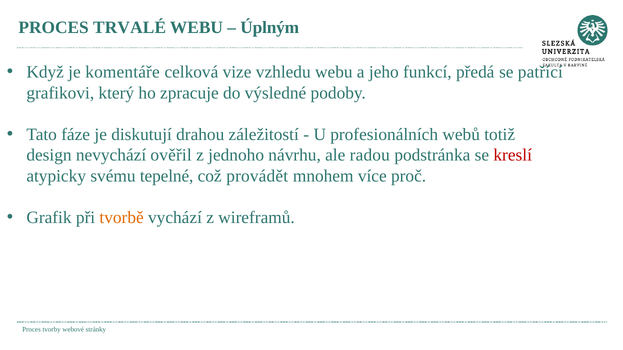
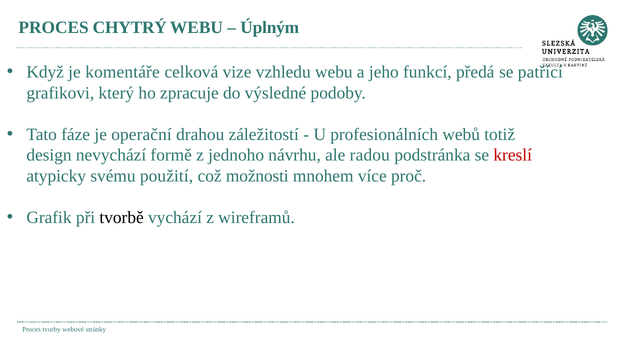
TRVALÉ: TRVALÉ -> CHYTRÝ (130, 28)
diskutují: diskutují -> operační (142, 134)
ověřil: ověřil -> formě (171, 155)
tepelné: tepelné -> použití (167, 176)
provádět: provádět -> možnosti (257, 176)
tvorbě colour: orange -> black (122, 218)
